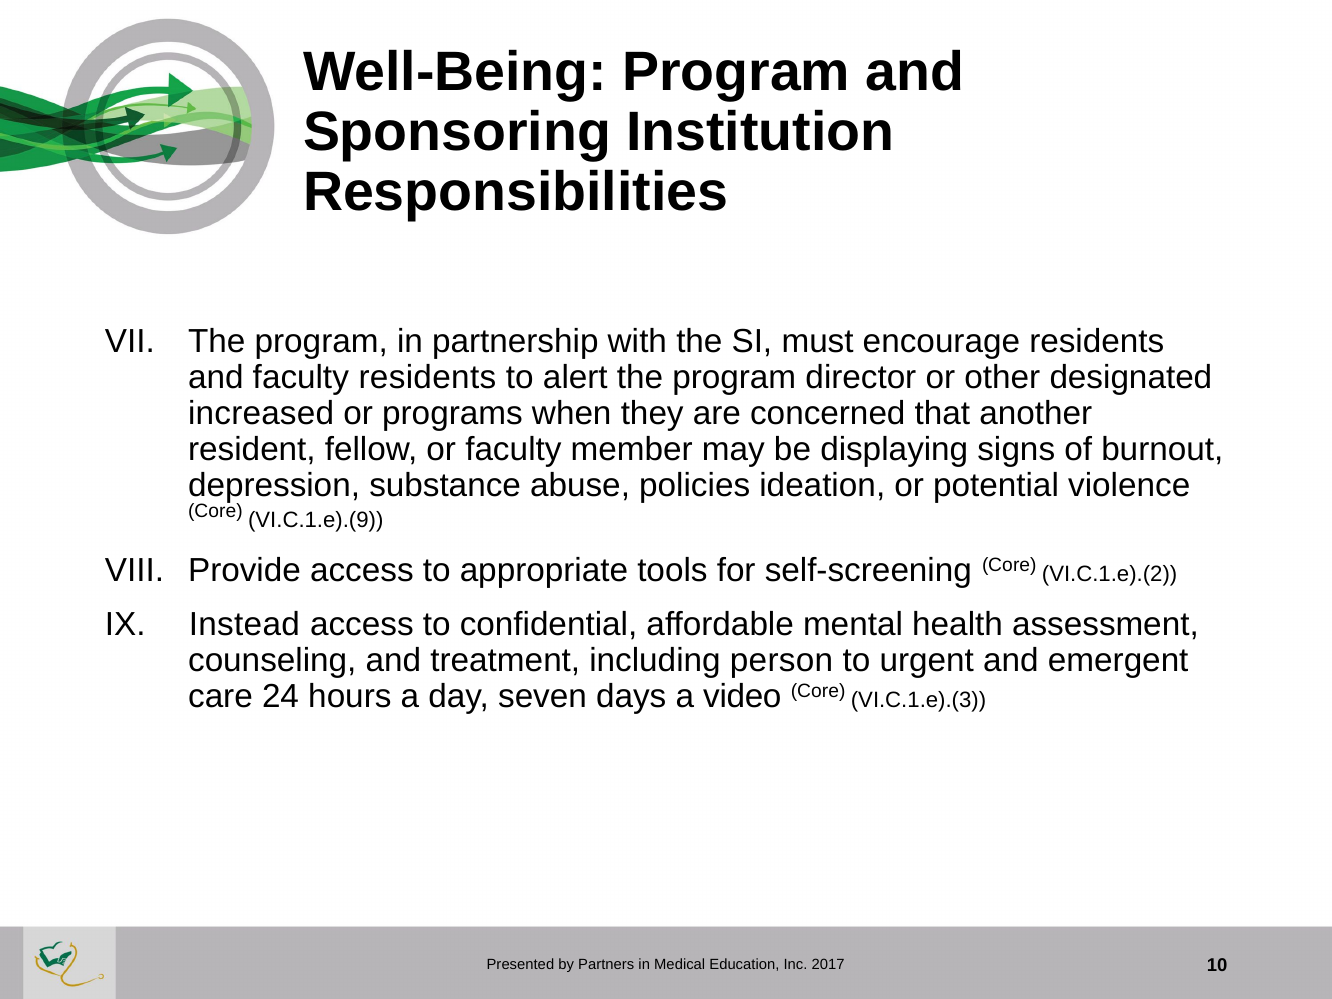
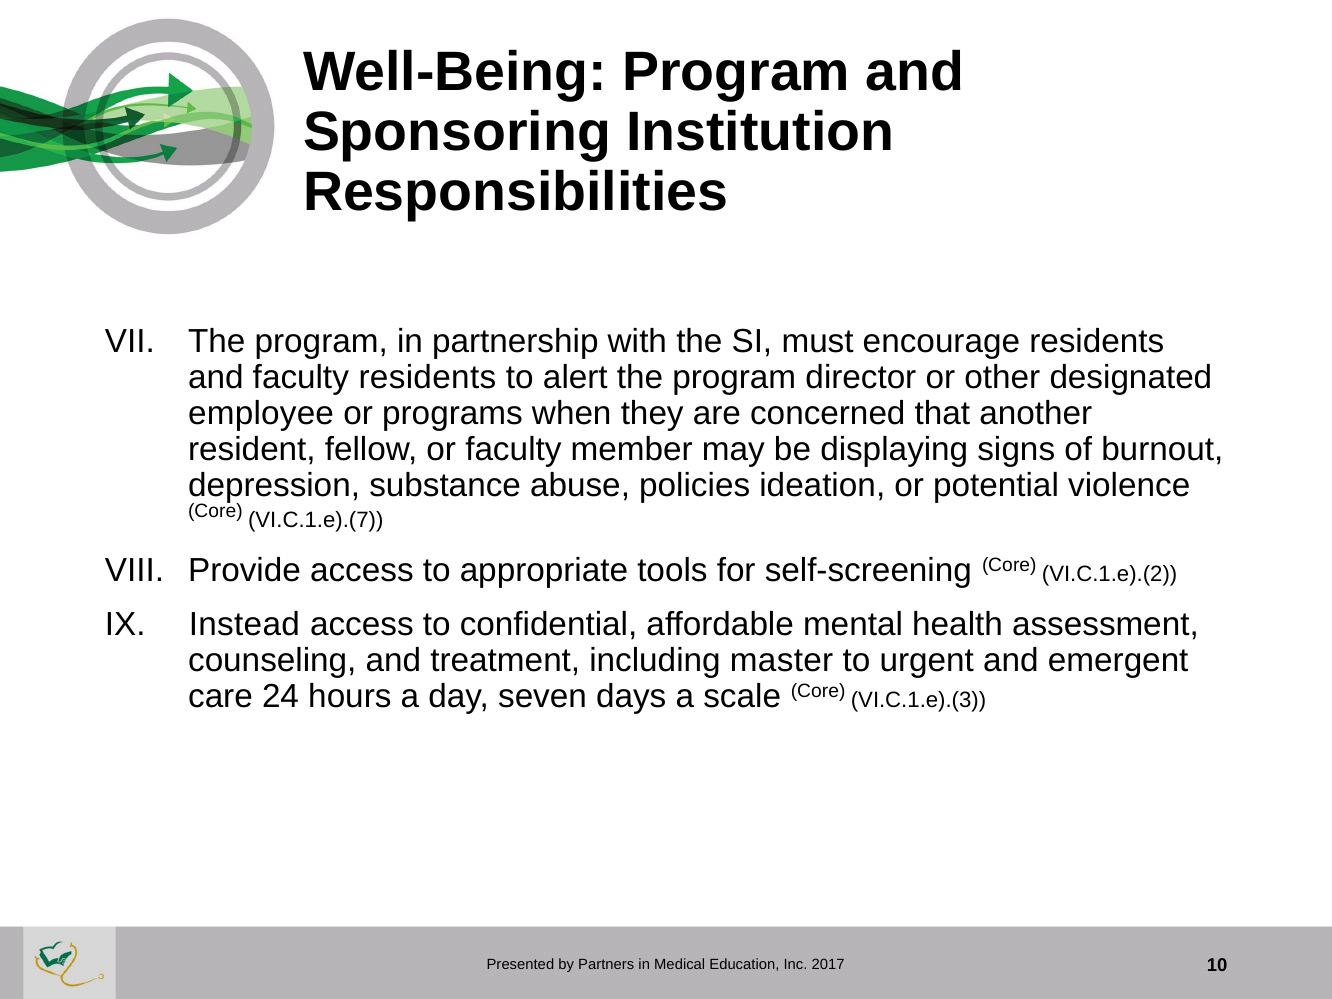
increased: increased -> employee (261, 414)
VI.C.1.e).(9: VI.C.1.e).(9 -> VI.C.1.e).(7 (316, 520)
person: person -> master (782, 661)
video: video -> scale (742, 697)
